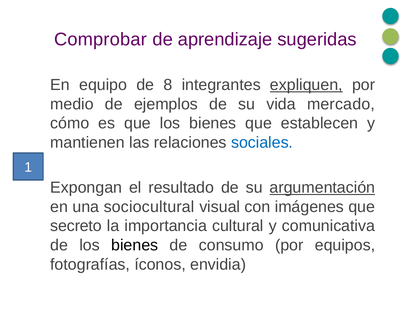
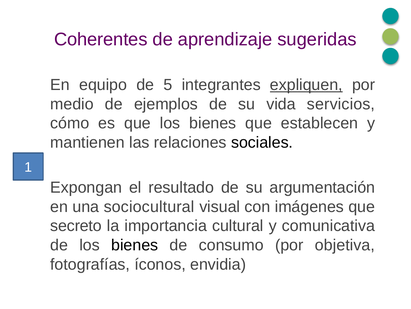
Comprobar: Comprobar -> Coherentes (101, 39)
8: 8 -> 5 (168, 85)
mercado: mercado -> servicios (341, 104)
sociales colour: blue -> black (262, 142)
argumentación underline: present -> none (322, 187)
equipos: equipos -> objetiva (345, 245)
